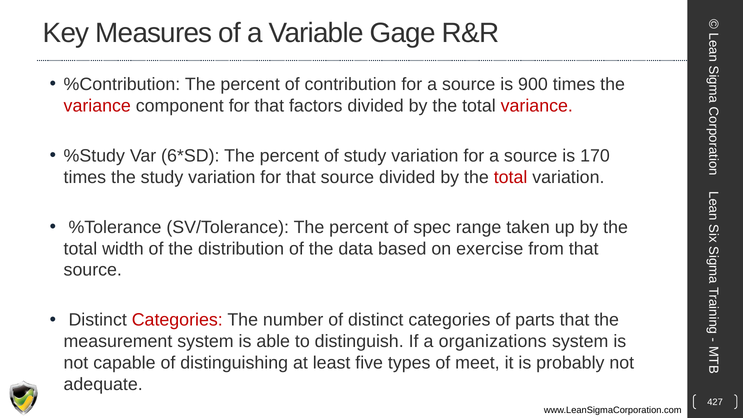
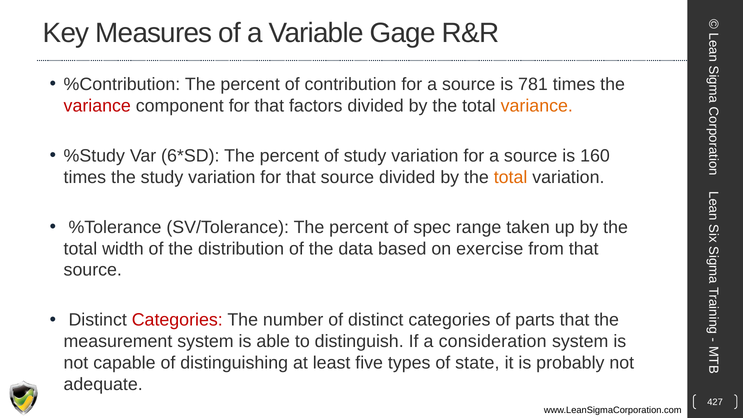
900: 900 -> 781 (533, 84)
variance colour: red -> orange (537, 106)
170: 170 -> 160 (595, 156)
total colour: red -> orange (511, 177)
organizations: organizations -> consideration (493, 341)
meet: meet -> state (477, 363)
